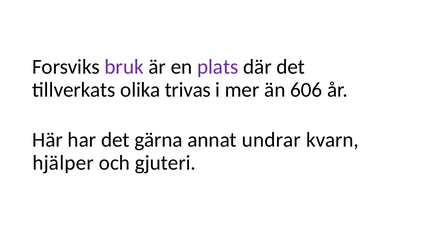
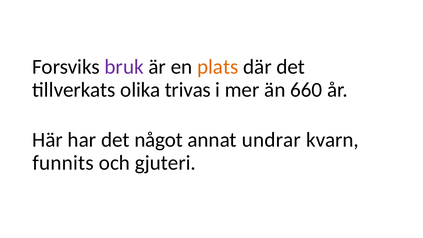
plats colour: purple -> orange (218, 67)
606: 606 -> 660 (306, 90)
gärna: gärna -> något (159, 140)
hjälper: hjälper -> funnits (63, 163)
